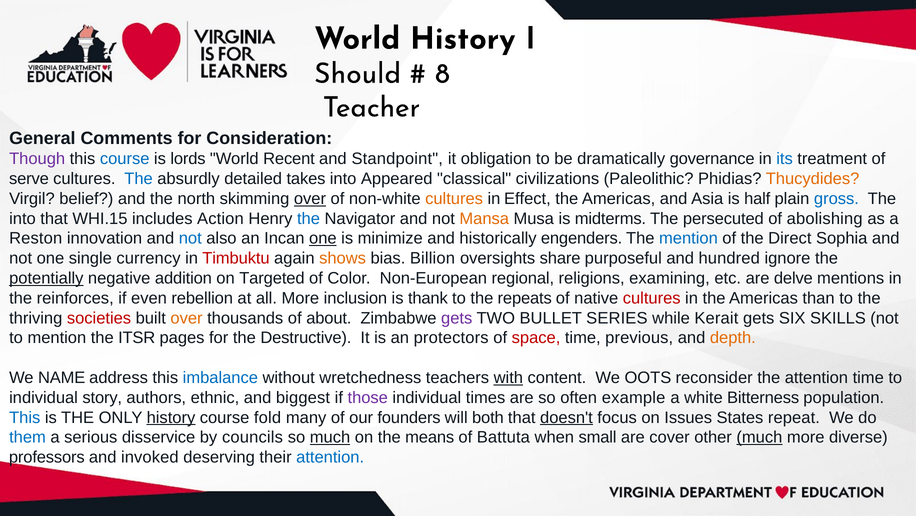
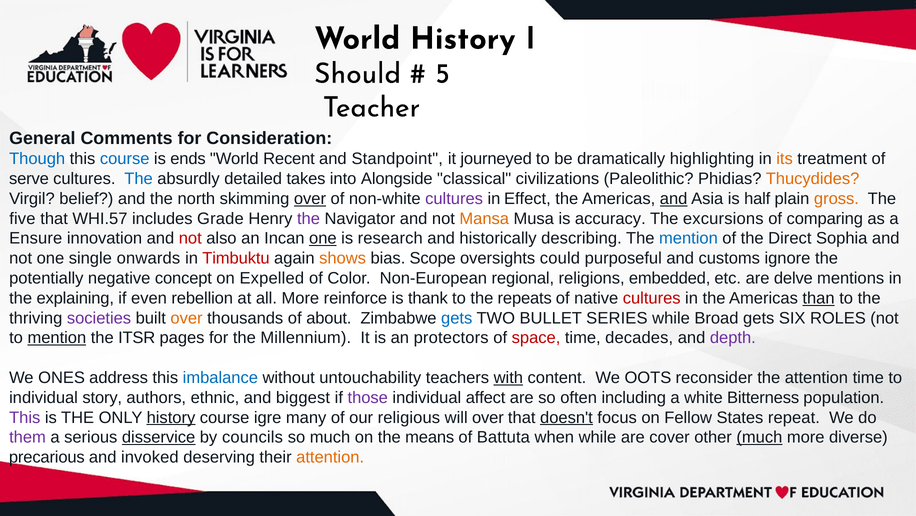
8: 8 -> 5 (442, 73)
Though colour: purple -> blue (37, 159)
lords: lords -> ends (188, 159)
obligation: obligation -> journeyed (496, 159)
governance: governance -> highlighting (712, 159)
its colour: blue -> orange (785, 159)
Appeared: Appeared -> Alongside (397, 179)
cultures colour: orange -> purple (454, 198)
and underline: none -> present (674, 198)
gross colour: blue -> orange (836, 198)
into: into -> five (22, 218)
WHI.15: WHI.15 -> WHI.57 (100, 218)
Action: Action -> Grade (220, 218)
the colour: blue -> purple (309, 218)
midterms: midterms -> accuracy (610, 218)
persecuted: persecuted -> excursions (723, 218)
abolishing: abolishing -> comparing (825, 218)
Reston: Reston -> Ensure (36, 238)
not colour: blue -> red (190, 238)
minimize: minimize -> research (390, 238)
engenders: engenders -> describing (581, 238)
currency: currency -> onwards (148, 258)
Billion: Billion -> Scope (433, 258)
share: share -> could (560, 258)
hundred: hundred -> customs (729, 258)
potentially underline: present -> none (46, 278)
addition: addition -> concept (183, 278)
Targeted: Targeted -> Expelled (272, 278)
examining: examining -> embedded (670, 278)
reinforces: reinforces -> explaining (75, 298)
inclusion: inclusion -> reinforce (355, 298)
than underline: none -> present (819, 298)
societies colour: red -> purple (99, 318)
gets colour: purple -> blue (457, 318)
Kerait: Kerait -> Broad (716, 318)
SKILLS: SKILLS -> ROLES (838, 318)
mention underline: none -> present (57, 338)
Destructive: Destructive -> Millennium (306, 338)
previous: previous -> decades (639, 338)
depth colour: orange -> purple (733, 338)
NAME: NAME -> ONES (62, 377)
wretchedness: wretchedness -> untouchability (370, 377)
times: times -> affect (486, 397)
example: example -> including (634, 397)
This colour: blue -> purple (25, 417)
fold: fold -> igre (268, 417)
founders: founders -> religious (409, 417)
will both: both -> over (488, 417)
Issues: Issues -> Fellow (688, 417)
them colour: blue -> purple (28, 437)
disservice underline: none -> present (159, 437)
much underline: present -> none (330, 437)
when small: small -> while (597, 437)
professors: professors -> precarious (47, 457)
attention colour: blue -> orange (330, 457)
